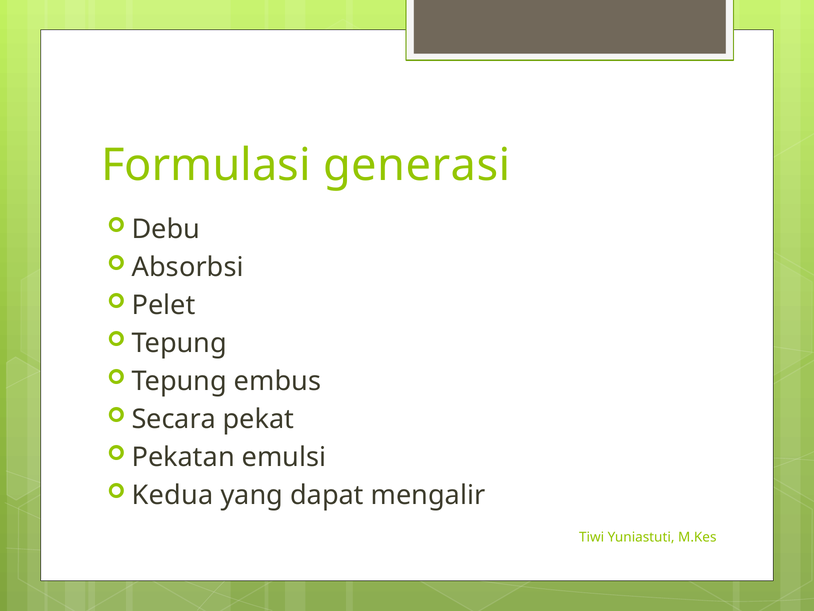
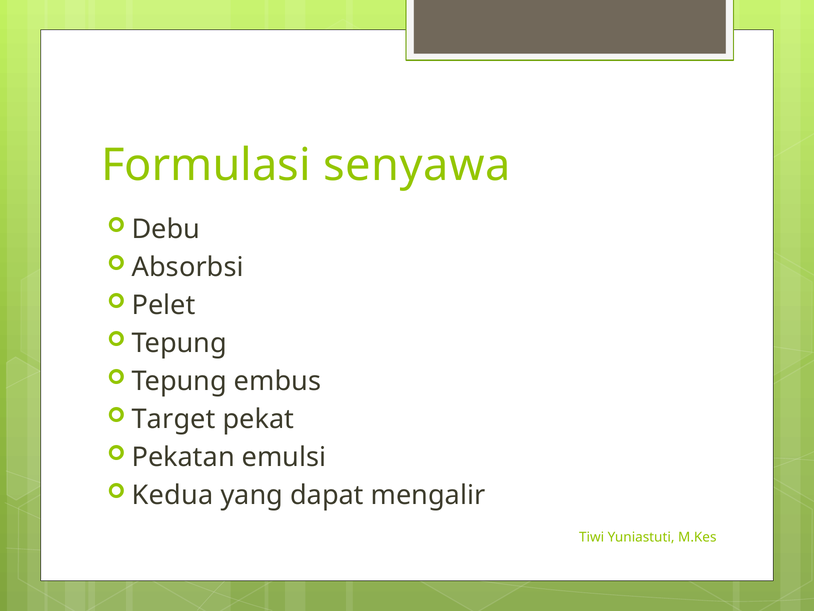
generasi: generasi -> senyawa (417, 165)
Secara: Secara -> Target (174, 419)
